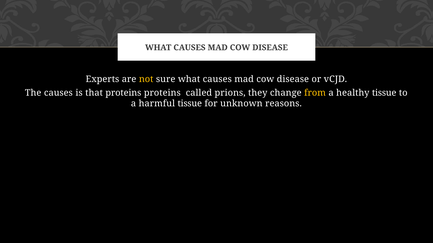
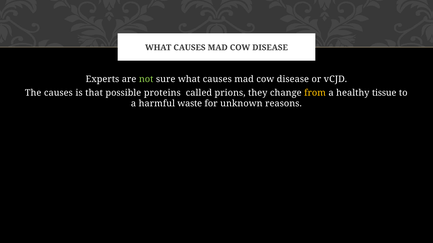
not colour: yellow -> light green (146, 79)
that proteins: proteins -> possible (123, 93)
harmful tissue: tissue -> waste (190, 104)
